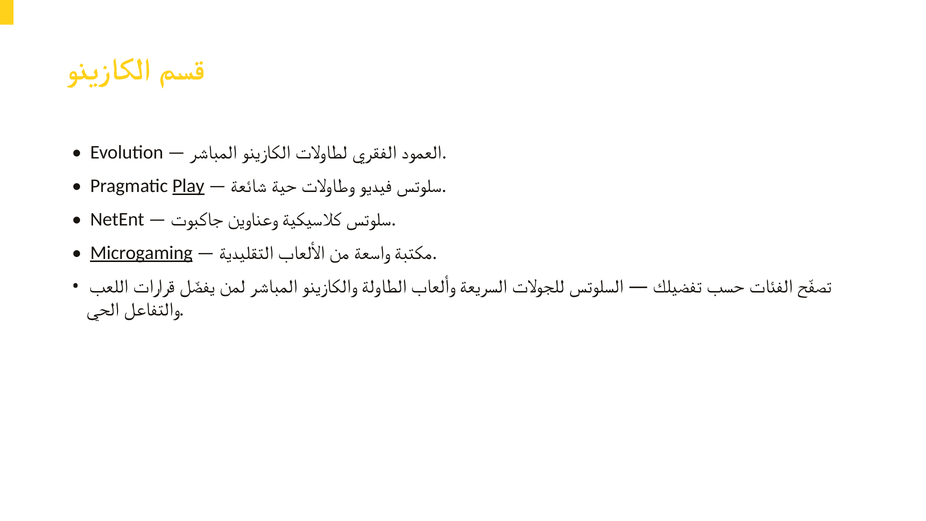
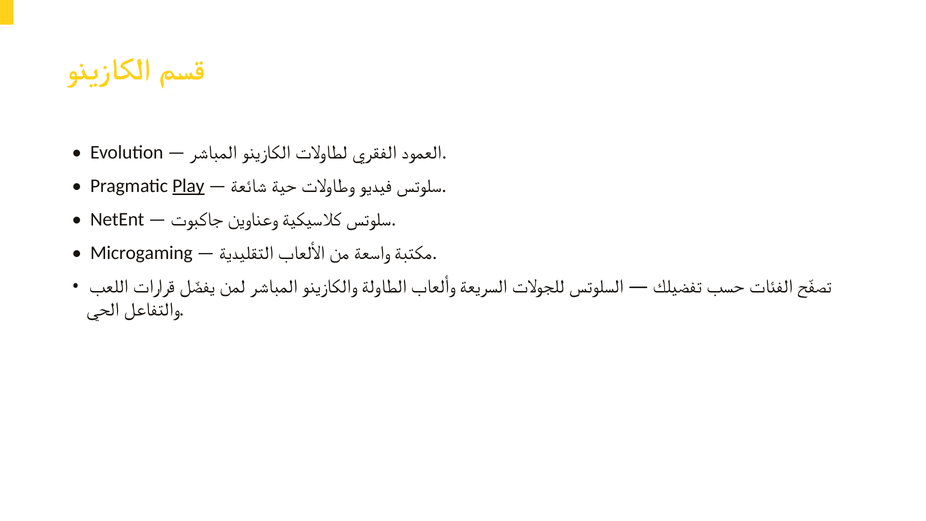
Microgaming underline: present -> none (141, 253)
